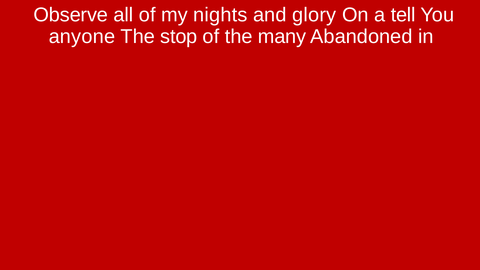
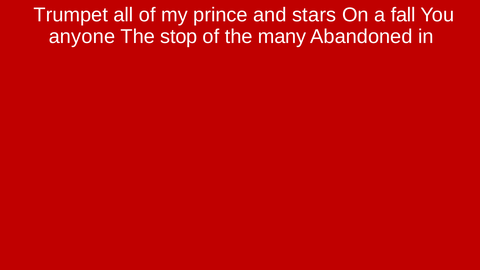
Observe: Observe -> Trumpet (71, 15)
nights: nights -> prince (220, 15)
glory: glory -> stars (314, 15)
tell: tell -> fall (403, 15)
